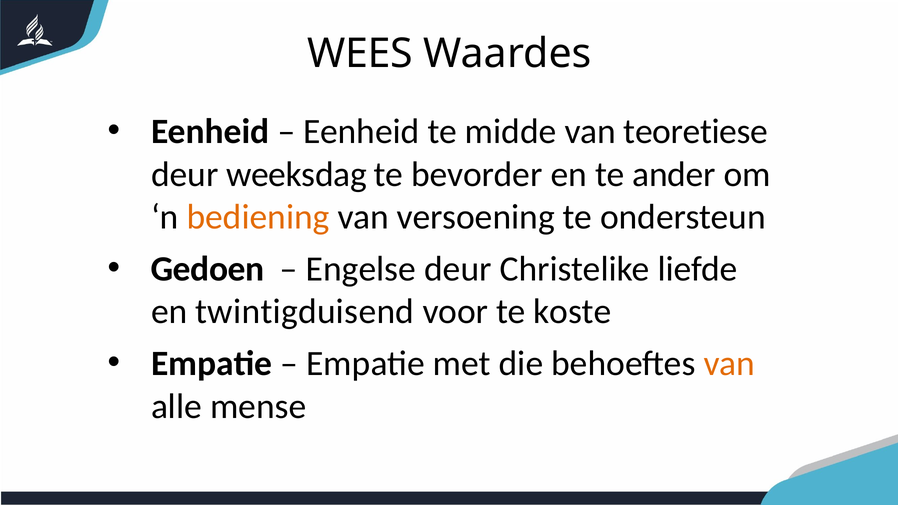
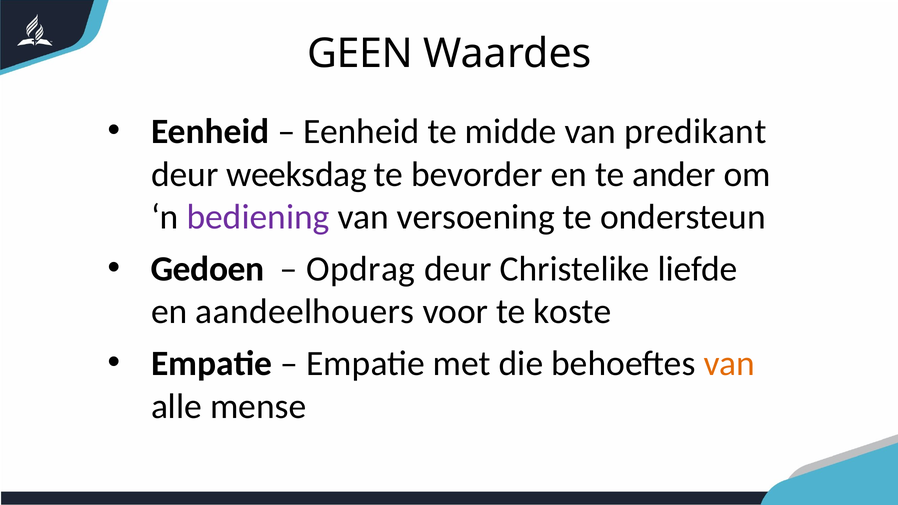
WEES: WEES -> GEEN (360, 54)
teoretiese: teoretiese -> predikant (695, 132)
bediening colour: orange -> purple (258, 217)
Engelse: Engelse -> Opdrag (361, 269)
twintigduisend: twintigduisend -> aandeelhouers (305, 312)
